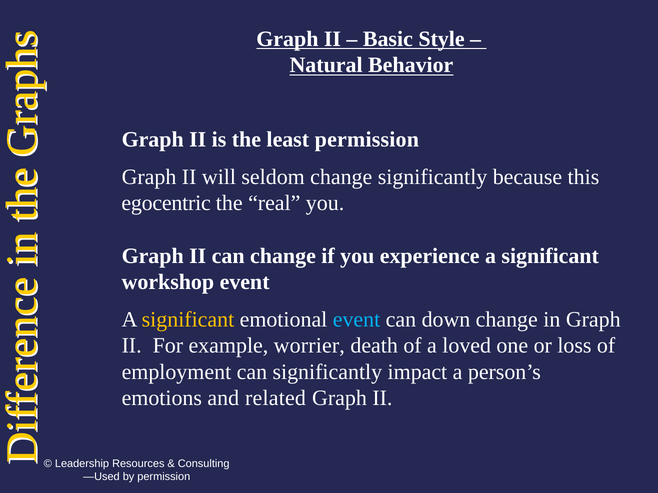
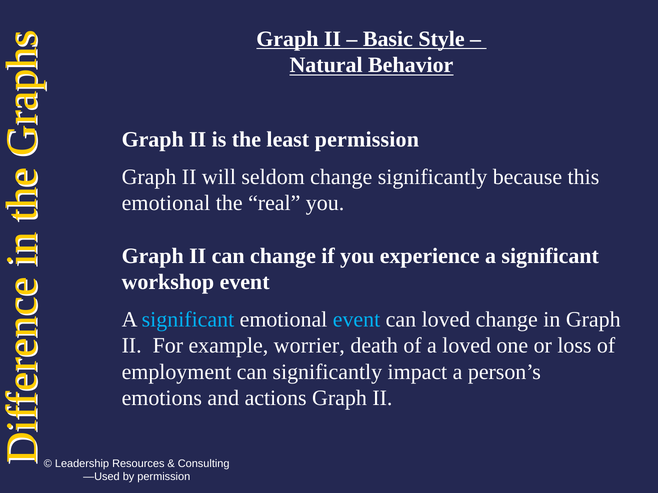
egocentric: egocentric -> emotional (166, 203)
significant colour: yellow -> light blue (188, 320)
can down: down -> loved (446, 320)
related: related -> actions (276, 399)
